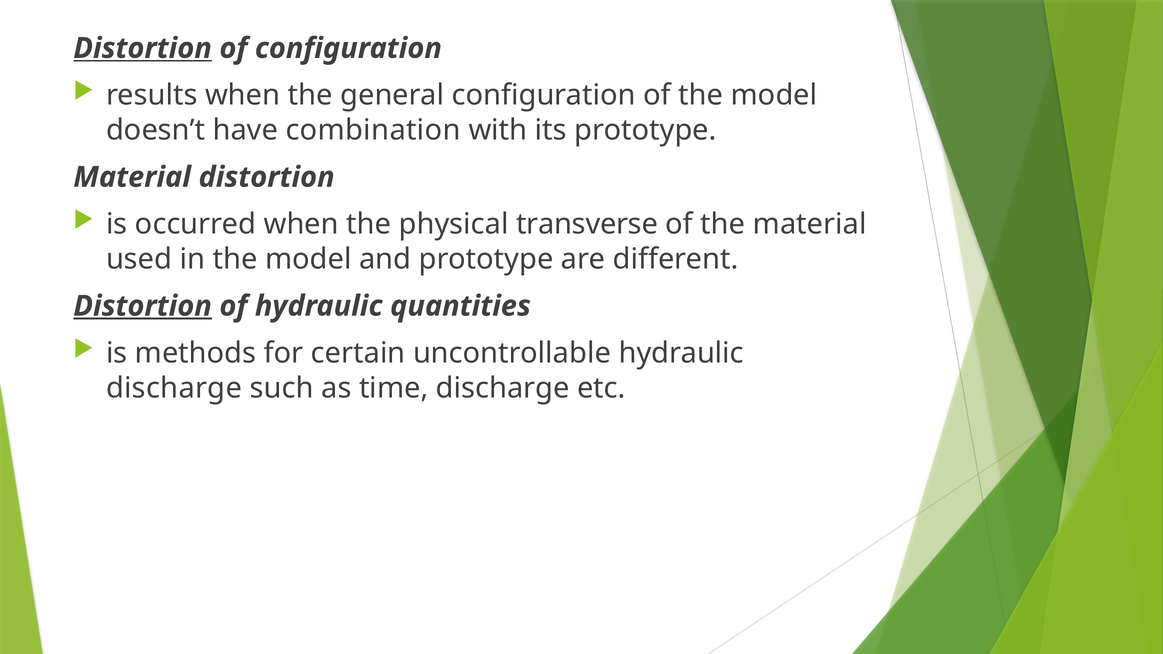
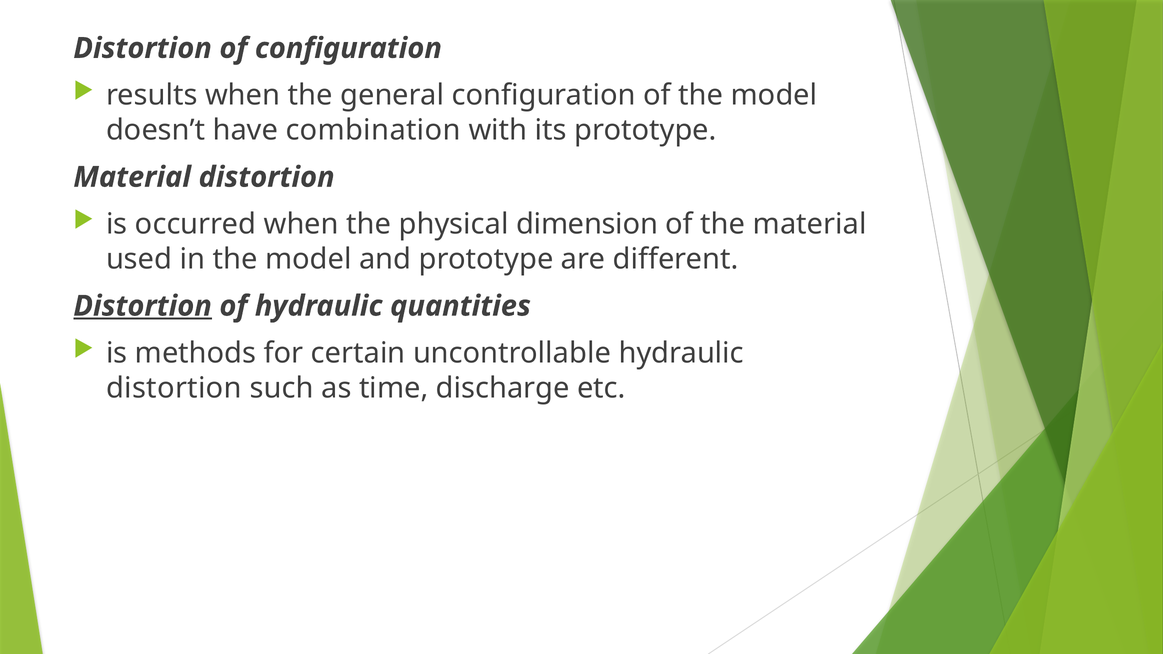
Distortion underline: present -> none (143, 48)
transverse: transverse -> dimension (587, 224)
discharge: discharge -> distortion (174, 388)
